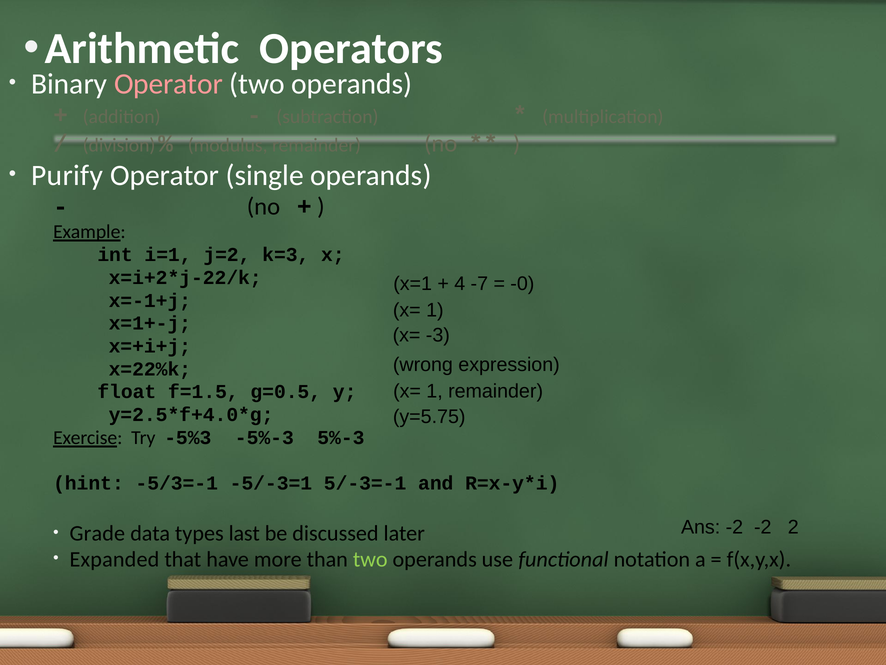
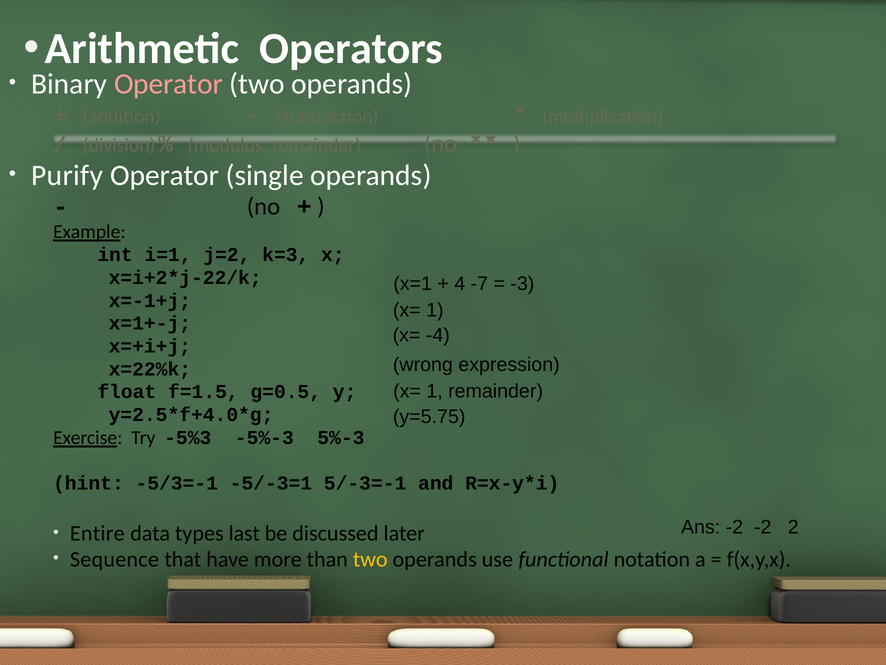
-0: -0 -> -3 (522, 283)
-3: -3 -> -4 (438, 335)
Grade: Grade -> Entire (97, 533)
Expanded: Expanded -> Sequence (114, 559)
two colour: light green -> yellow (370, 559)
